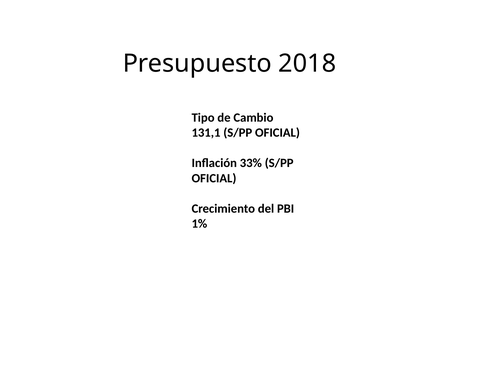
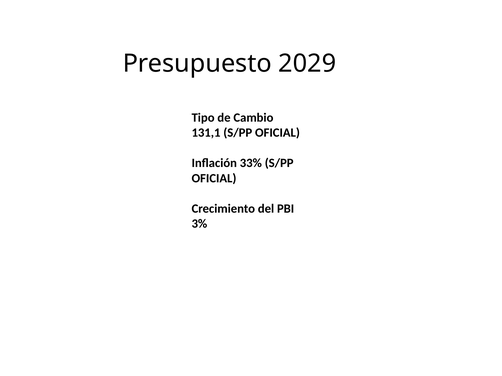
2018: 2018 -> 2029 (307, 63)
1%: 1% -> 3% (199, 224)
